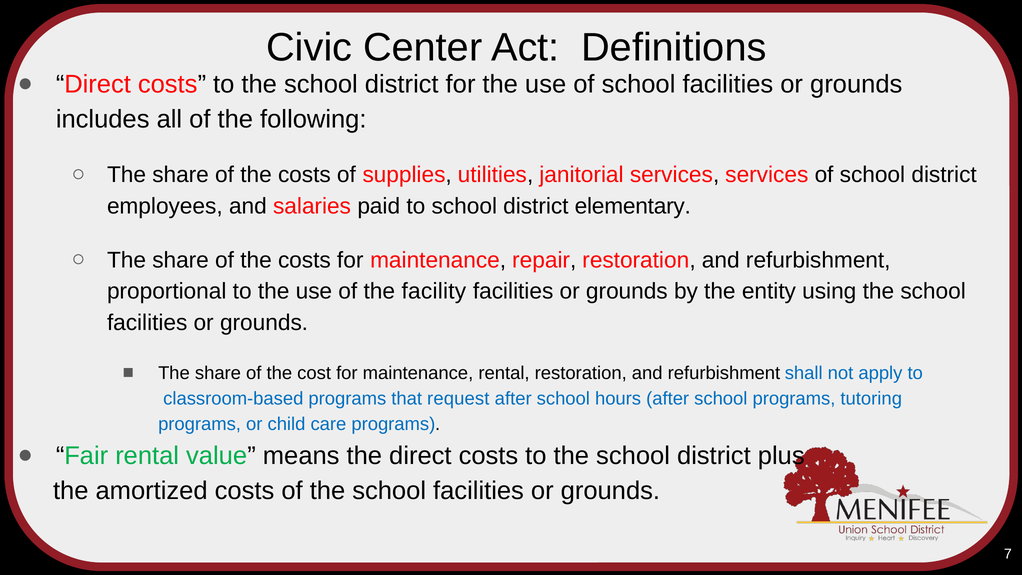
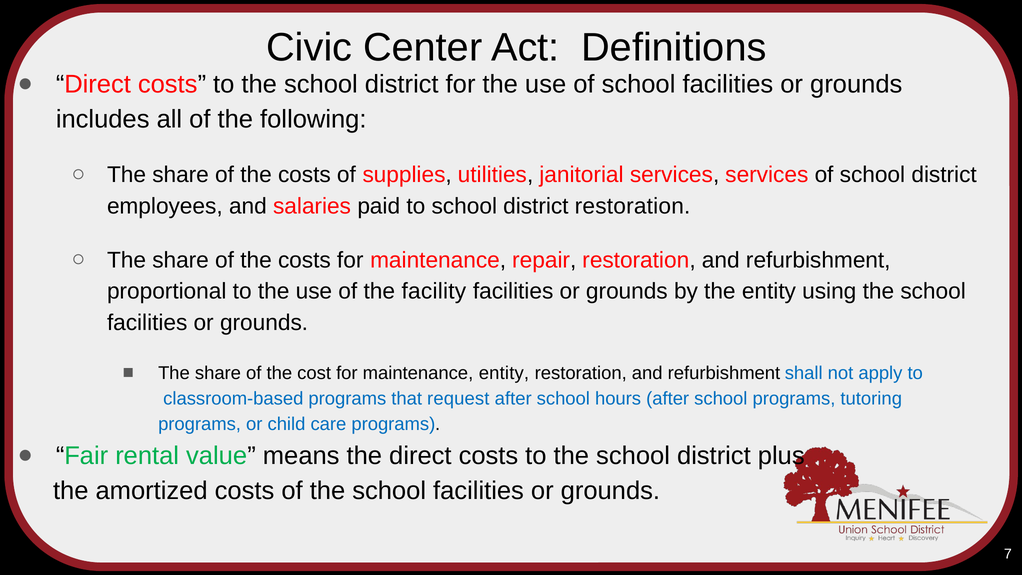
district elementary: elementary -> restoration (633, 206)
maintenance rental: rental -> entity (504, 373)
